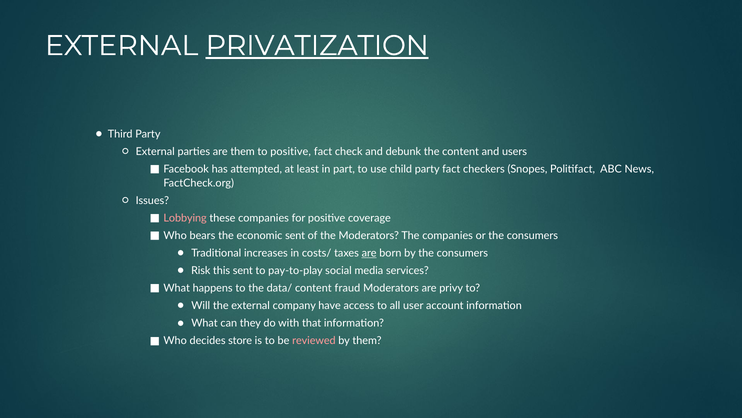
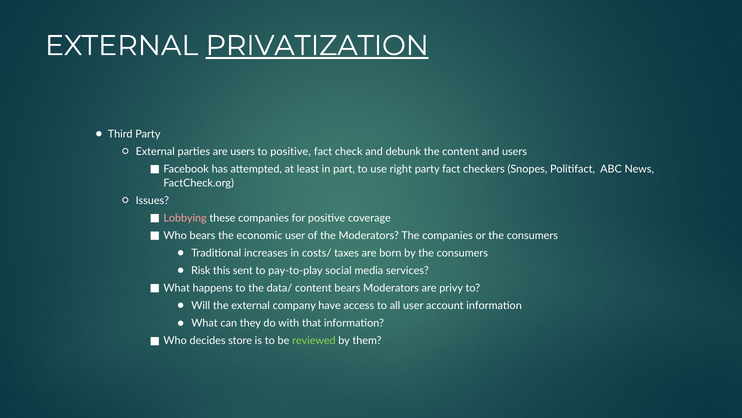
are them: them -> users (243, 151)
child: child -> right (401, 169)
economic sent: sent -> user (295, 235)
are underline: present -> none (369, 253)
content fraud: fraud -> bears (347, 288)
reviewed colour: pink -> light green (314, 340)
